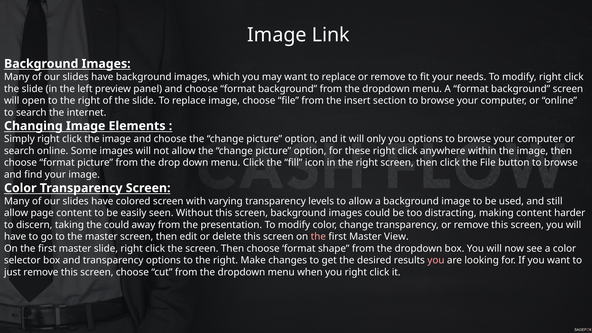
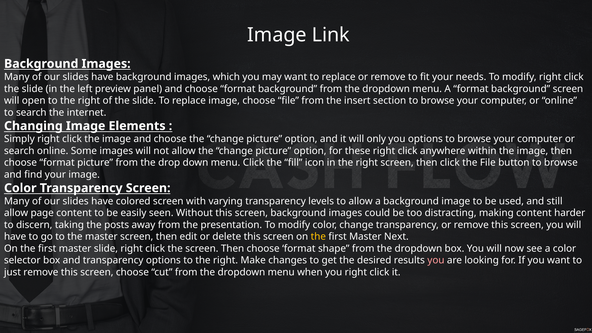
the could: could -> posts (117, 225)
the colour: pink -> yellow (318, 237)
View: View -> Next (396, 237)
